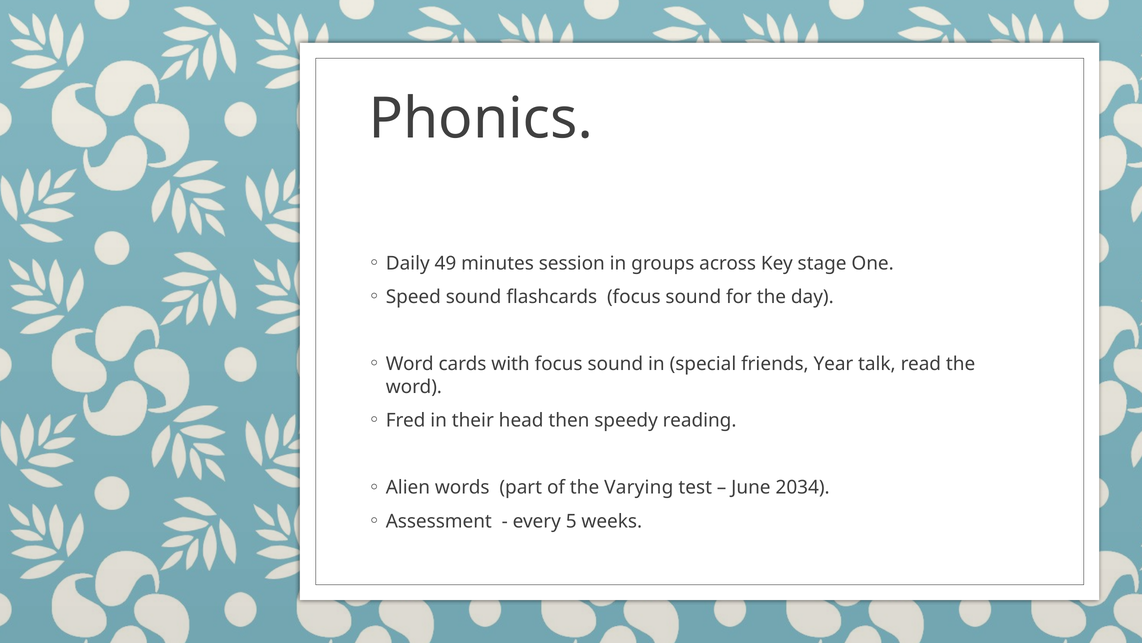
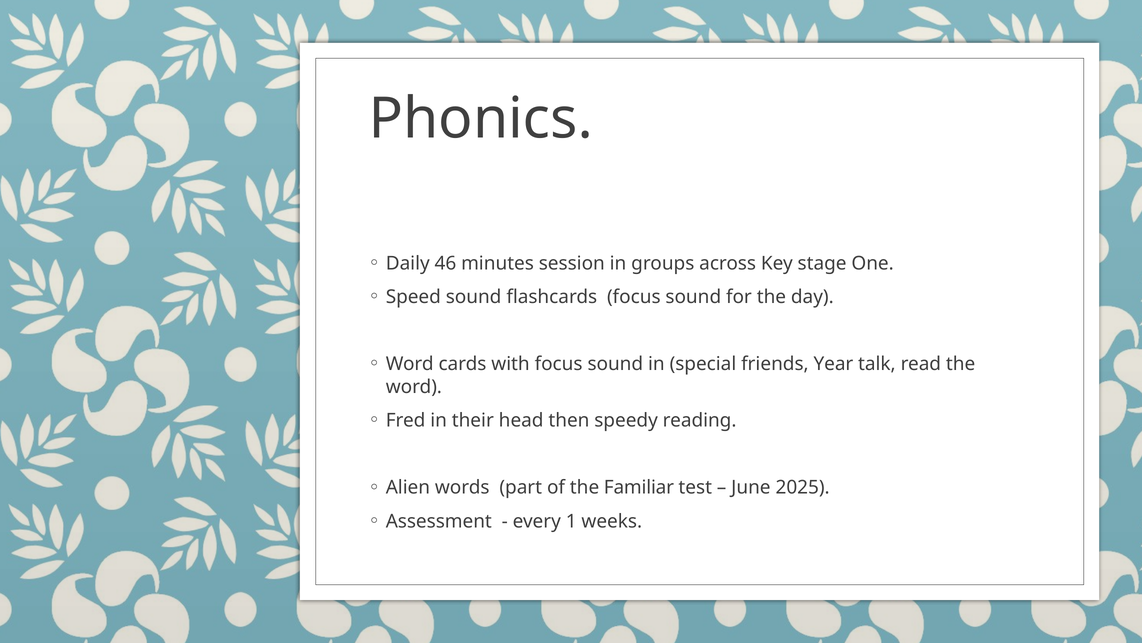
49: 49 -> 46 (445, 263)
Varying: Varying -> Familiar (639, 487)
2034: 2034 -> 2025 (803, 487)
5: 5 -> 1 (571, 521)
